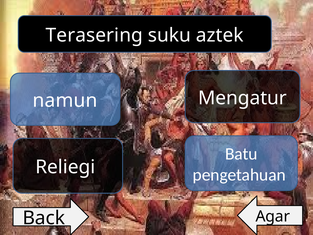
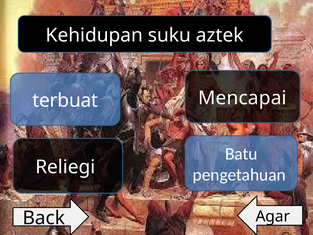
Terasering: Terasering -> Kehidupan (94, 35)
Mengatur: Mengatur -> Mencapai (242, 98)
namun: namun -> terbuat (65, 100)
